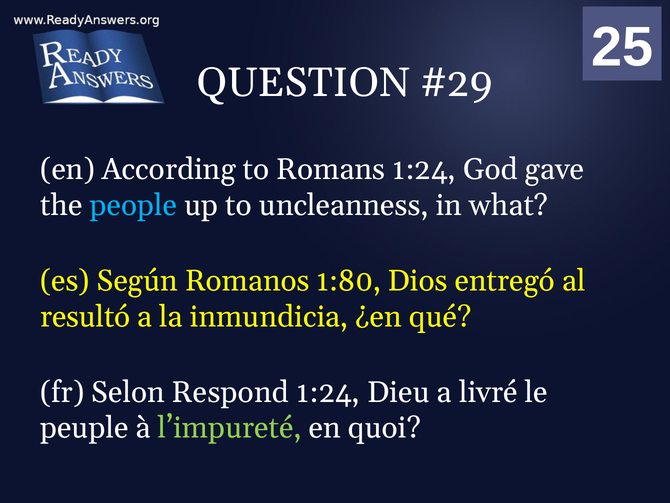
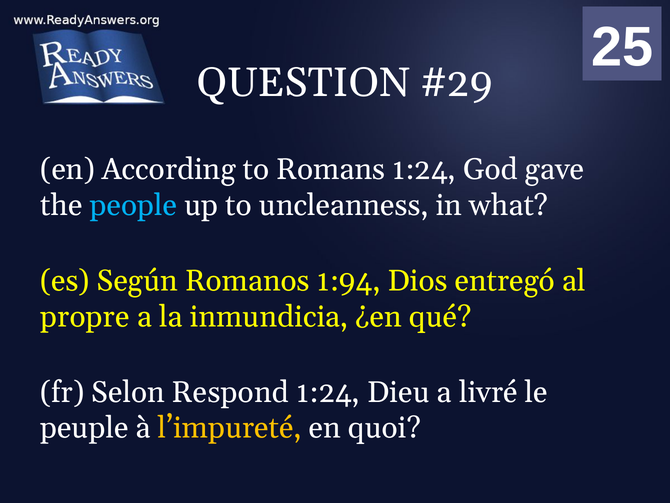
1:80: 1:80 -> 1:94 (349, 281)
resultó: resultó -> propre (85, 316)
l’impureté colour: light green -> yellow (230, 428)
